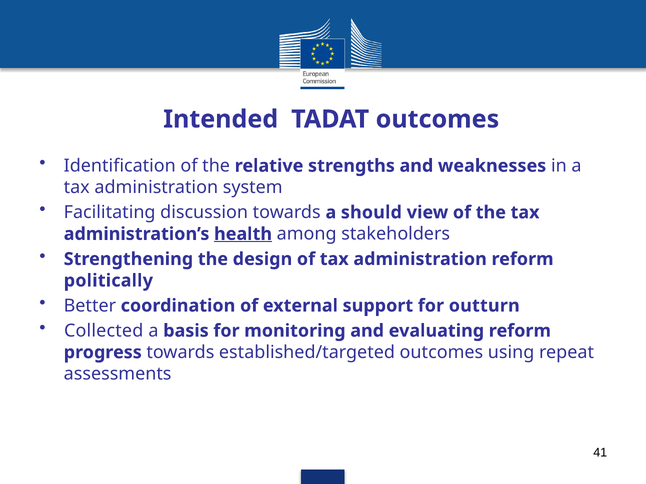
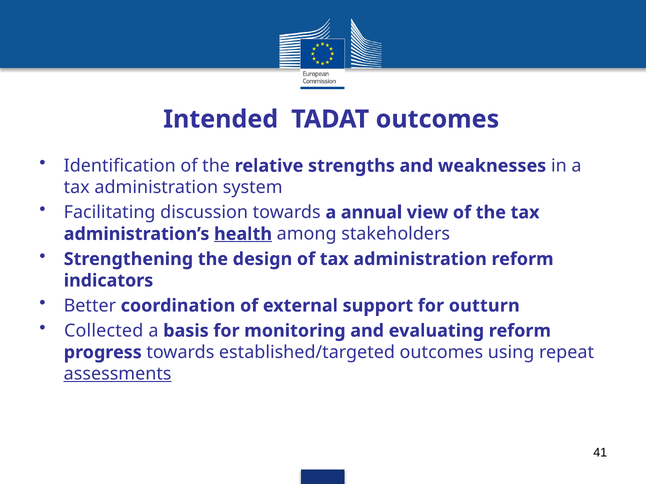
should: should -> annual (372, 213)
politically: politically -> indicators (108, 281)
assessments underline: none -> present (118, 374)
